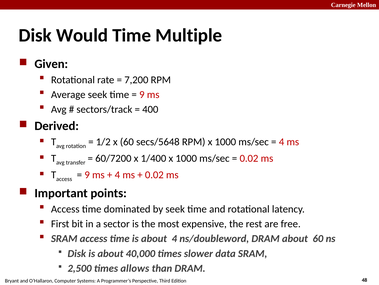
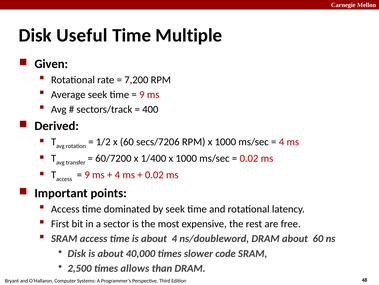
Would: Would -> Useful (82, 35)
secs/5648: secs/5648 -> secs/7206 (158, 142)
data: data -> code (226, 253)
